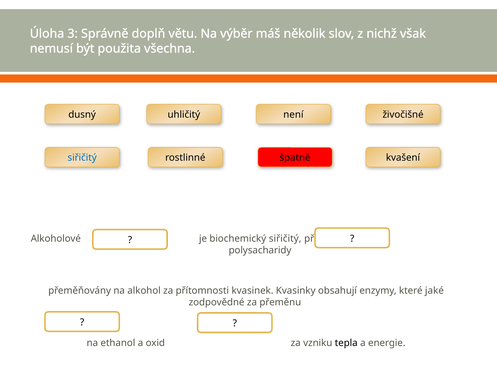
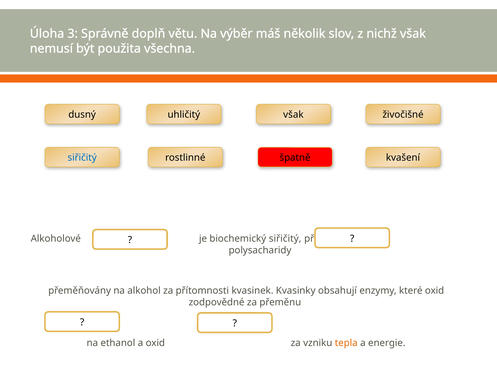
není: není -> však (293, 115)
které jaké: jaké -> oxid (435, 291)
tepla colour: black -> orange (346, 343)
